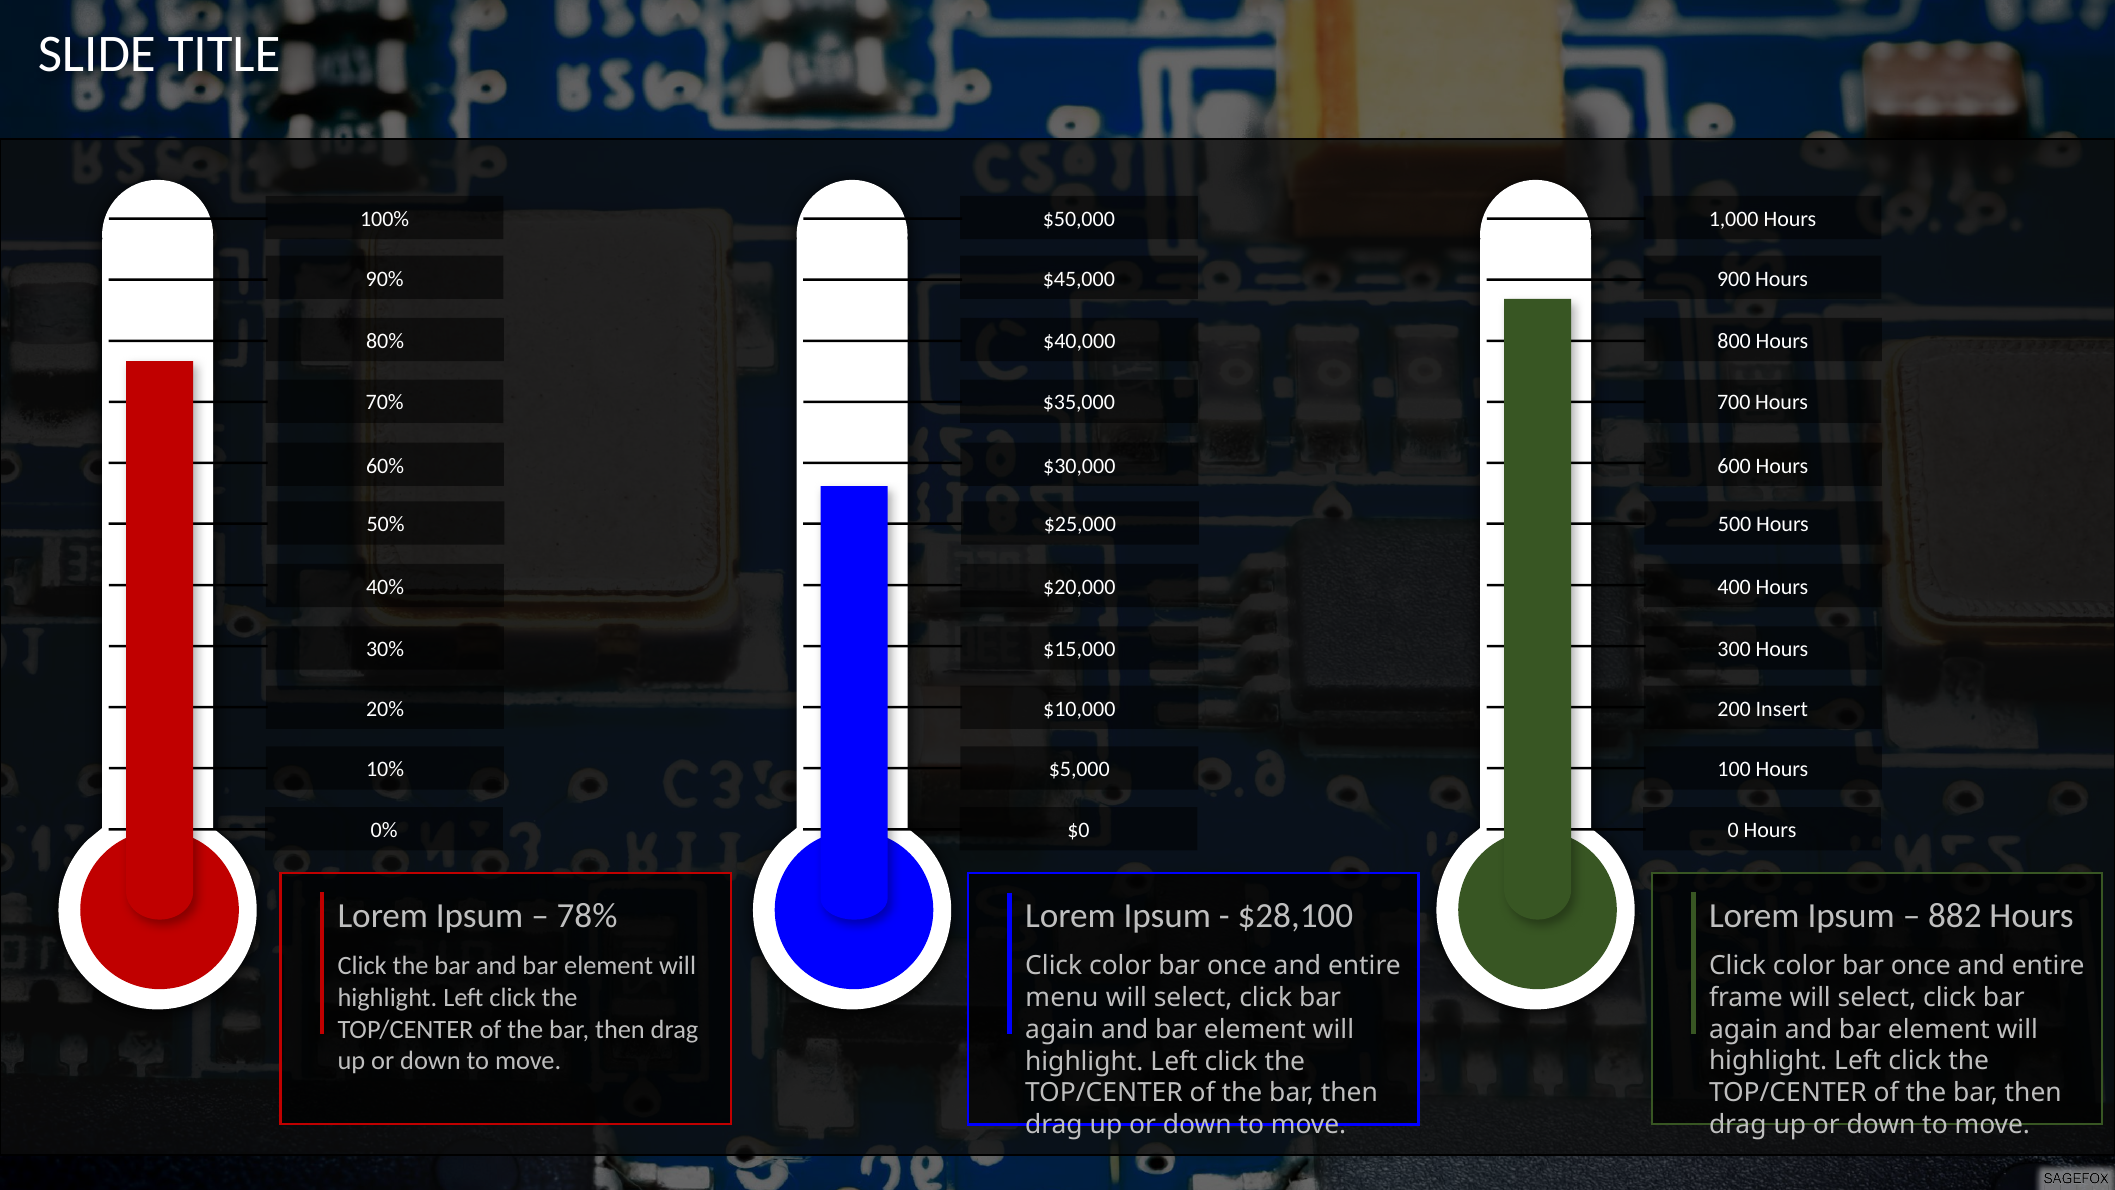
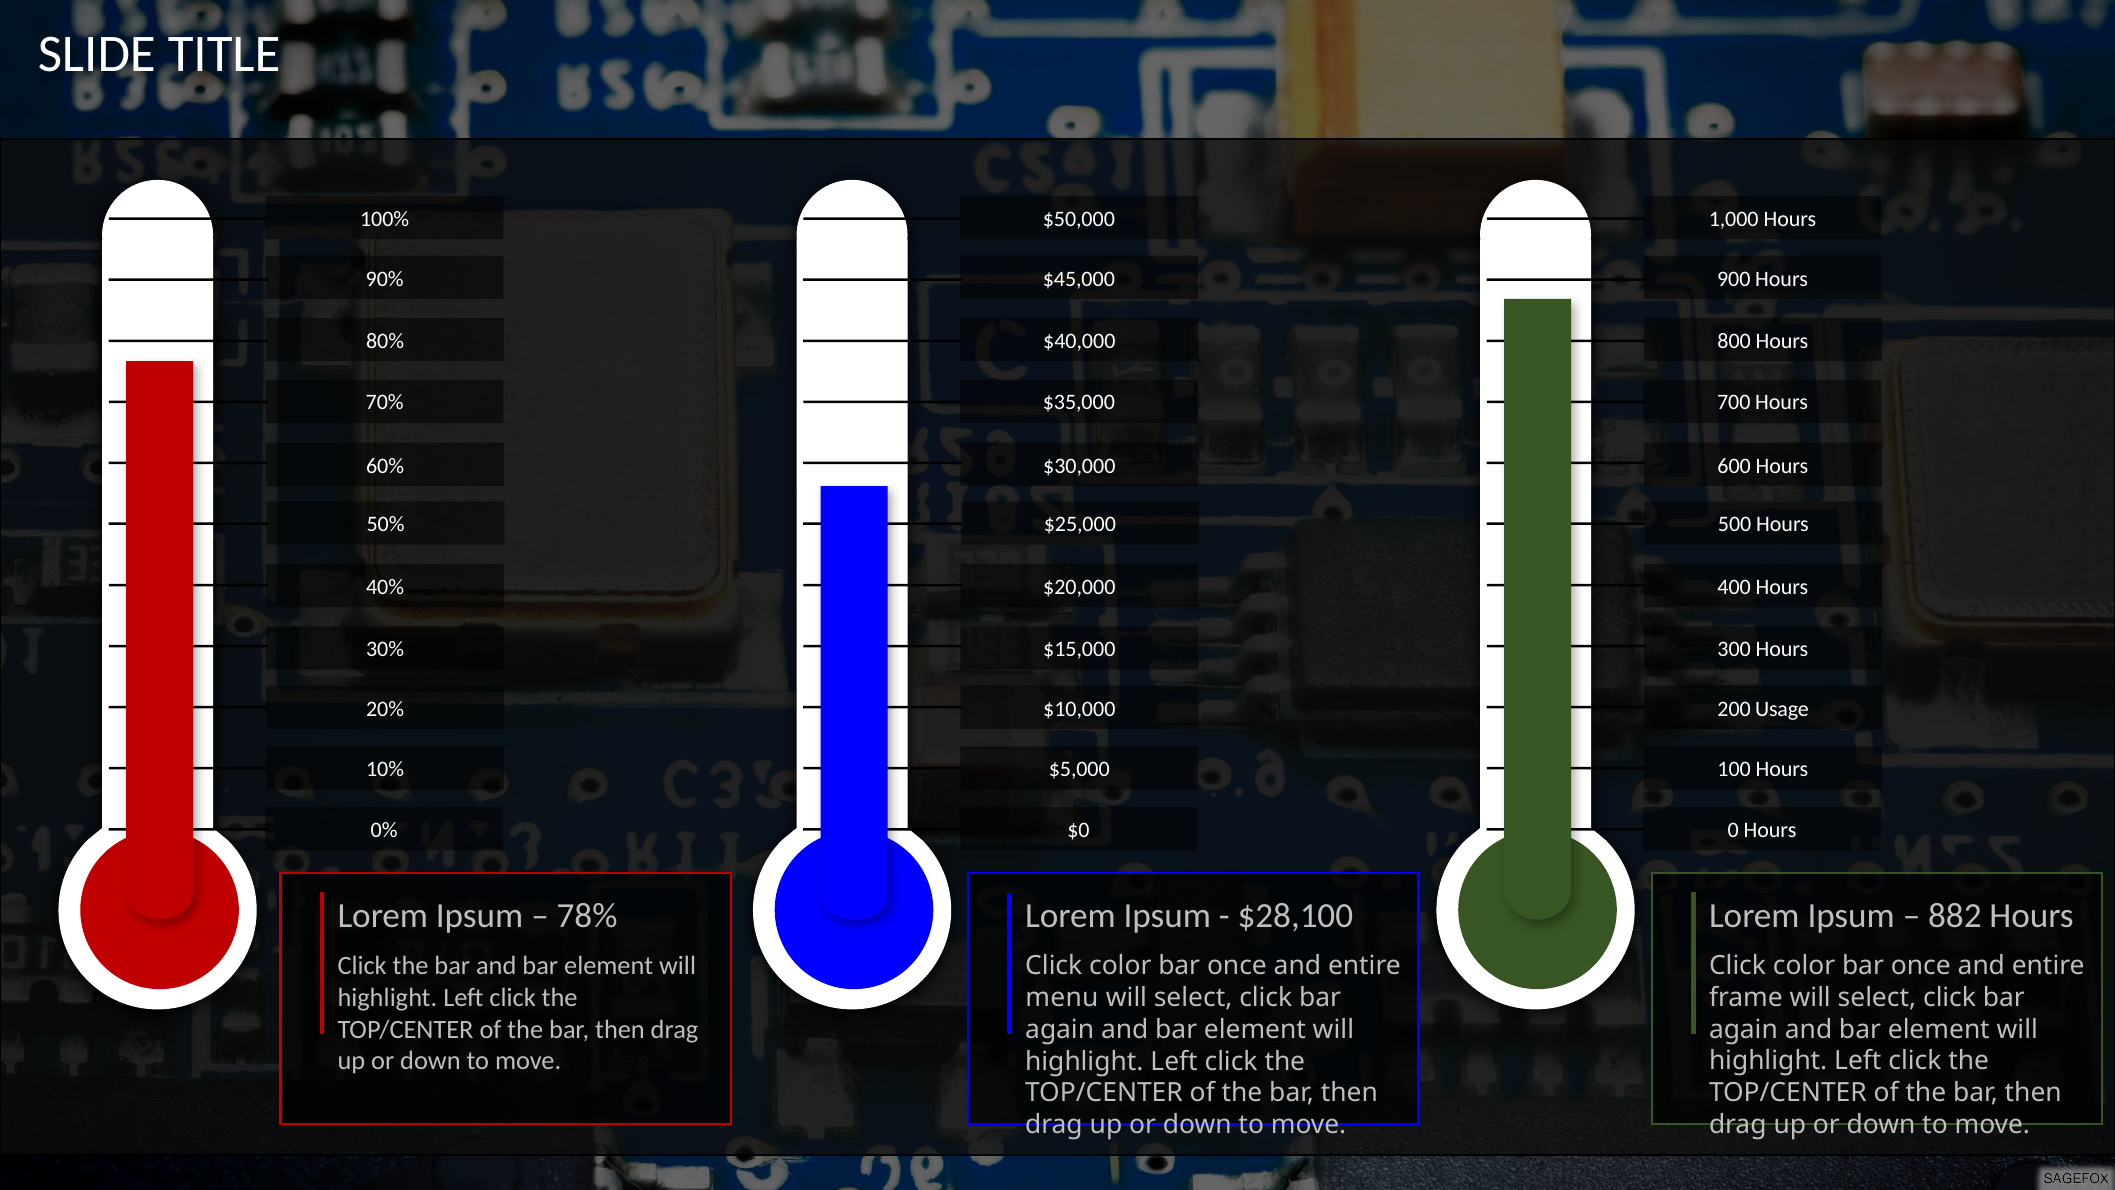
Insert: Insert -> Usage (1782, 709)
